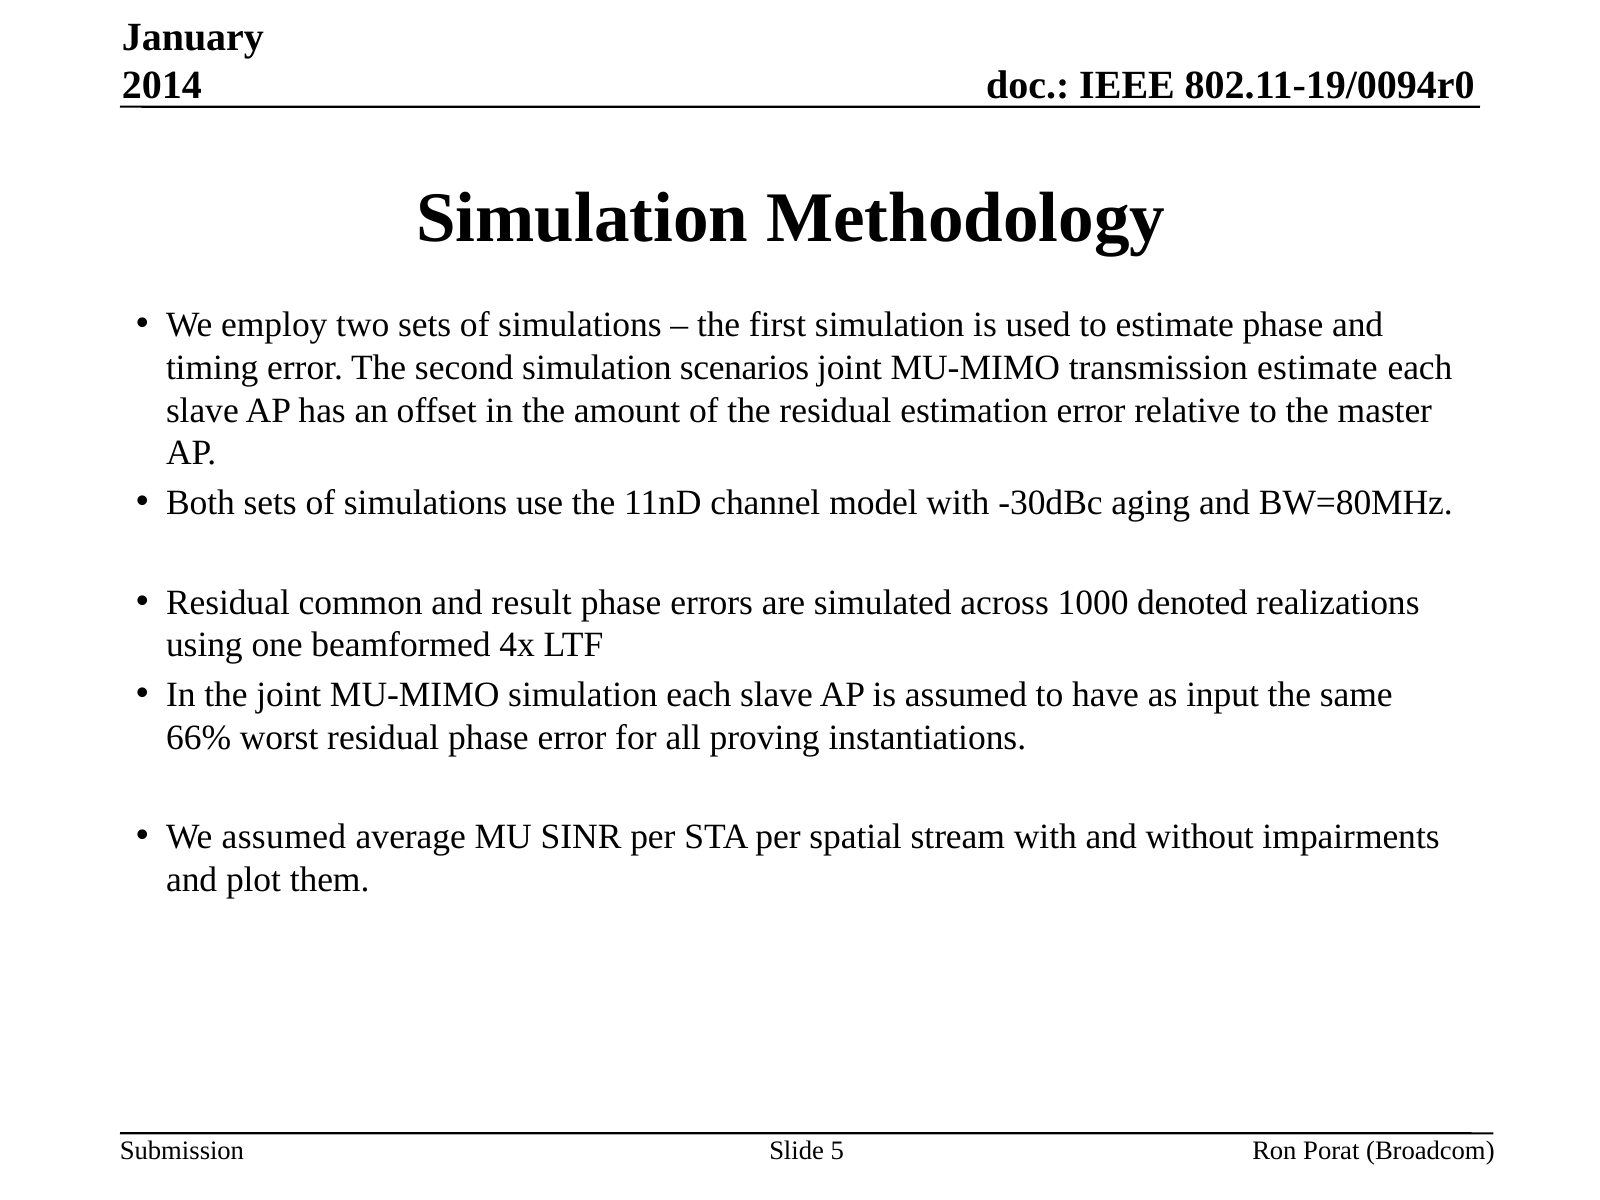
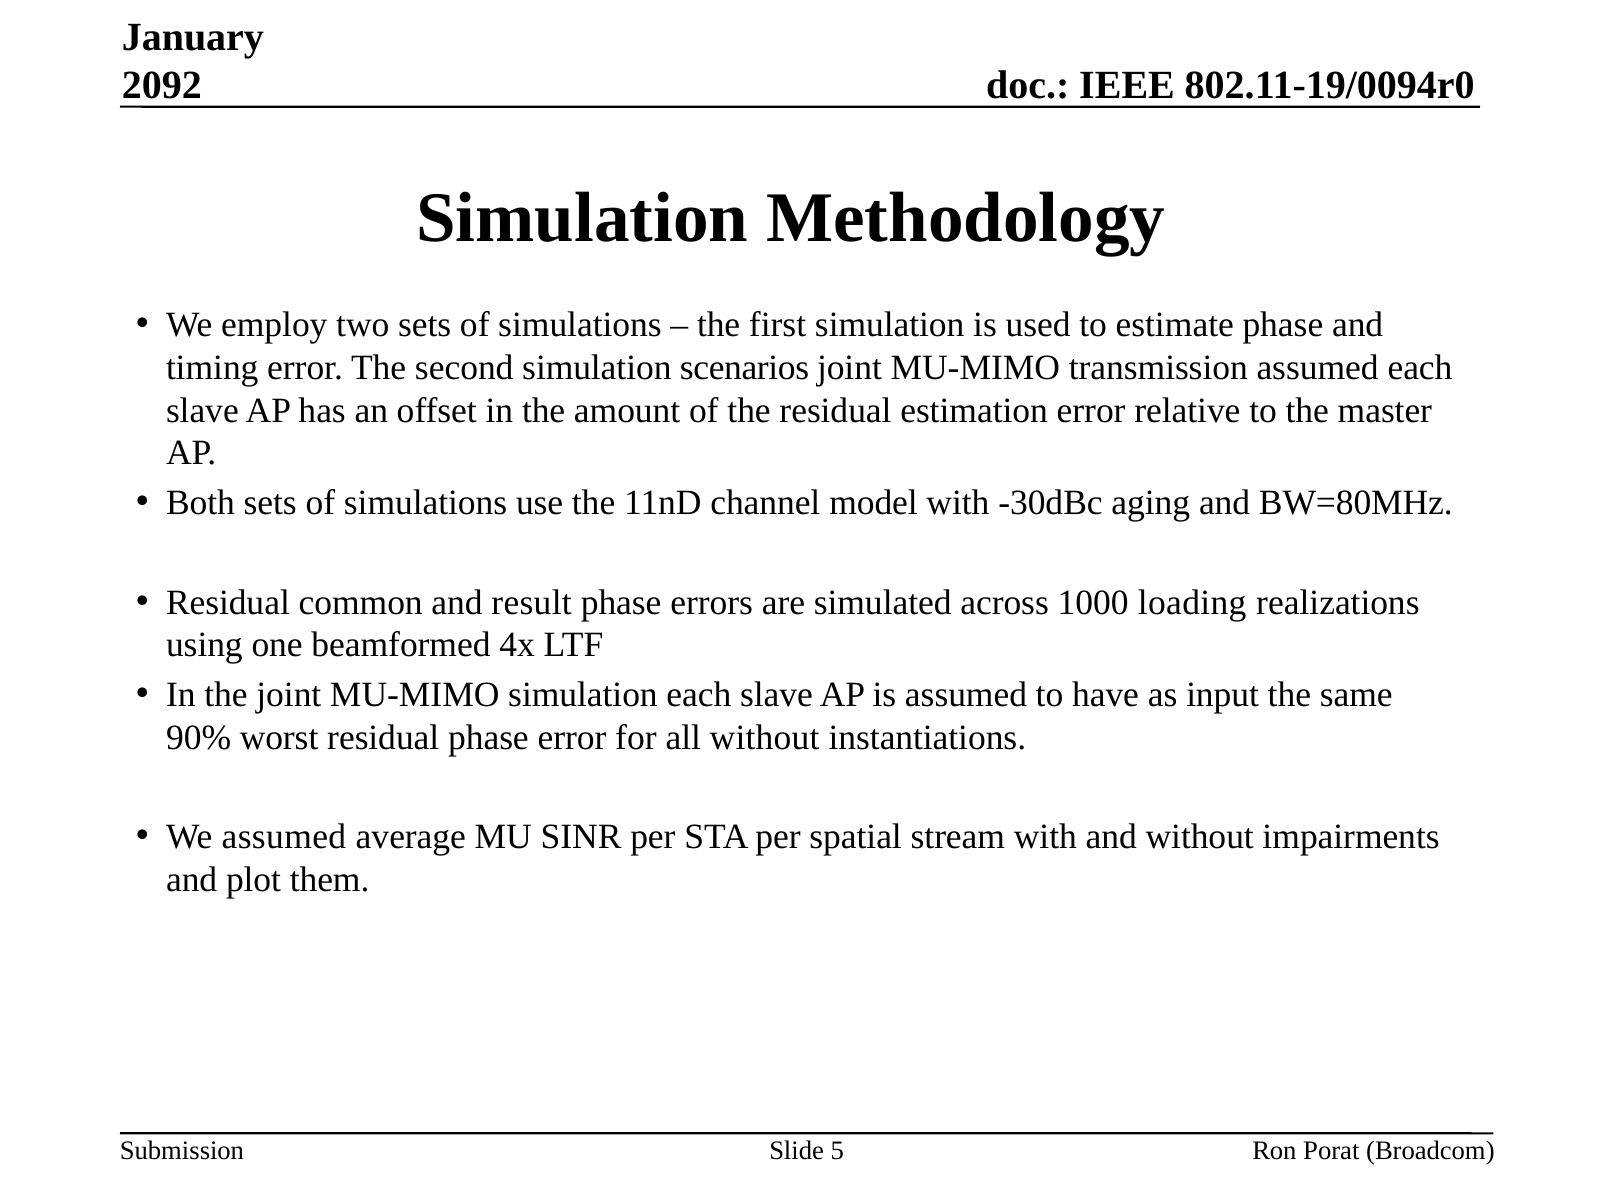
2014: 2014 -> 2092 (162, 85)
transmission estimate: estimate -> assumed (1318, 368)
denoted: denoted -> loading (1192, 602)
66%: 66% -> 90% (199, 738)
all proving: proving -> without (765, 738)
